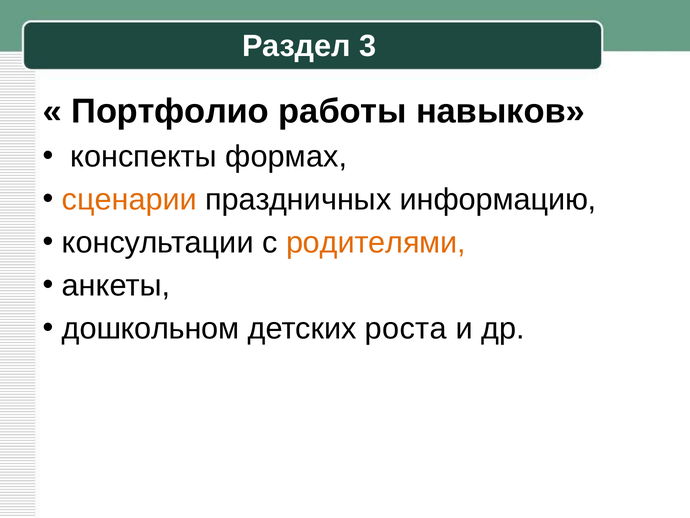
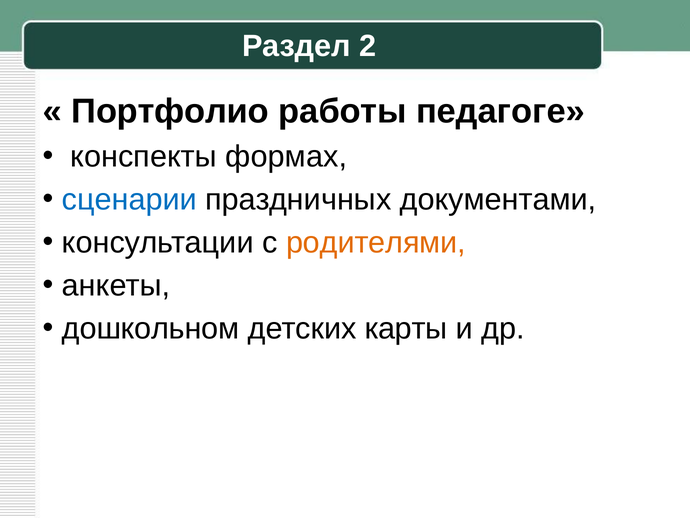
3: 3 -> 2 (368, 46)
навыков: навыков -> педагоге (500, 111)
сценарии colour: orange -> blue (129, 199)
информацию: информацию -> документами (498, 199)
роста: роста -> карты (406, 328)
